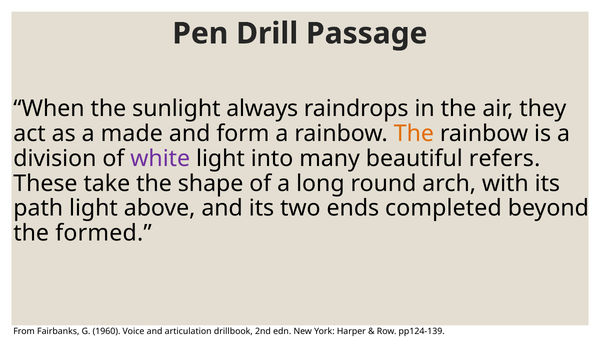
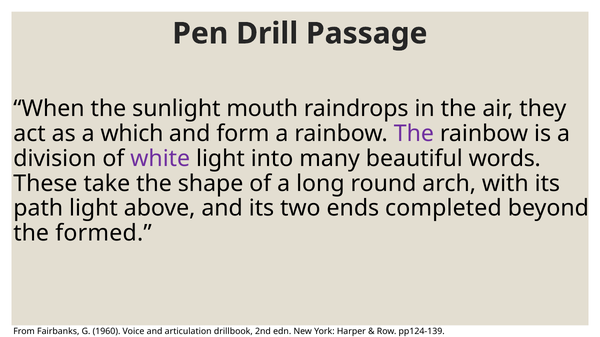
always: always -> mouth (262, 109)
made: made -> which (132, 134)
The colour: orange -> purple (414, 134)
refers: refers -> words (505, 159)
